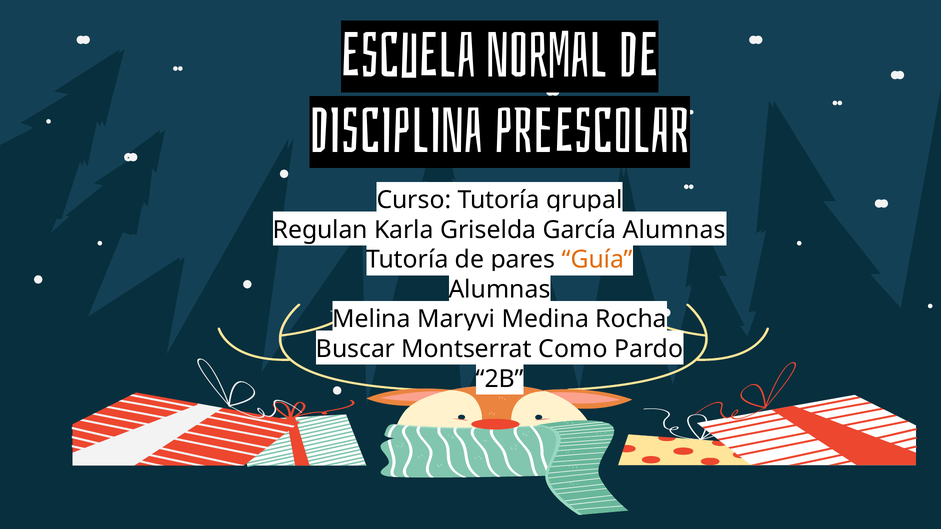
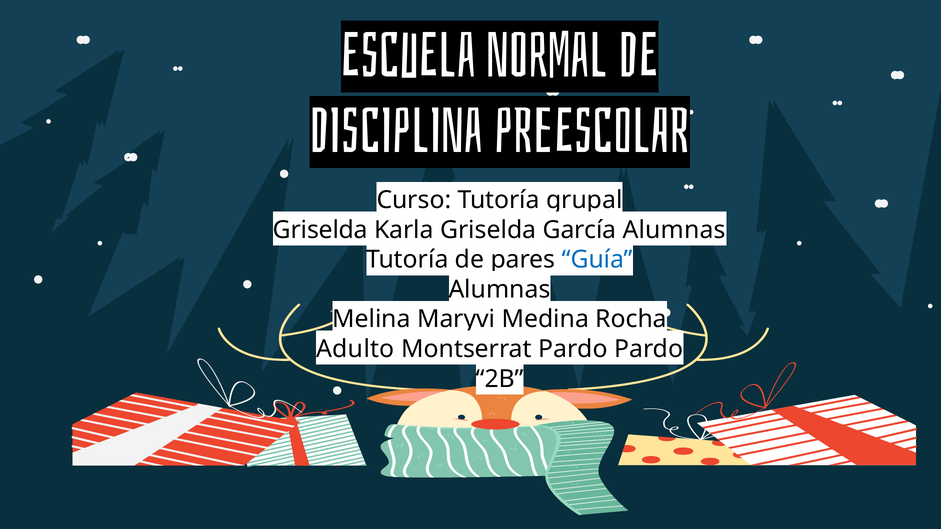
Regulan: Regulan -> Griselda (320, 230)
Guía colour: orange -> blue (597, 260)
Buscar: Buscar -> Adulto (355, 349)
Montserrat Como: Como -> Pardo (573, 349)
